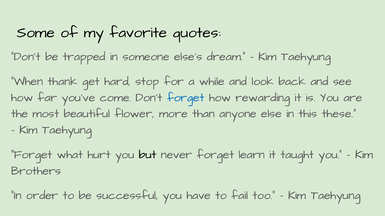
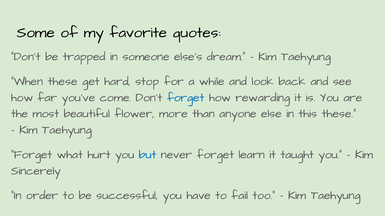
When thank: thank -> these (63, 81)
but colour: black -> blue (148, 155)
Brothers: Brothers -> Sincerely (36, 171)
